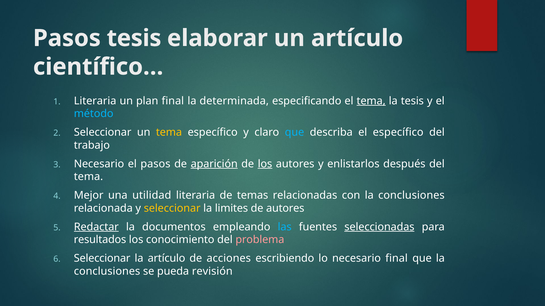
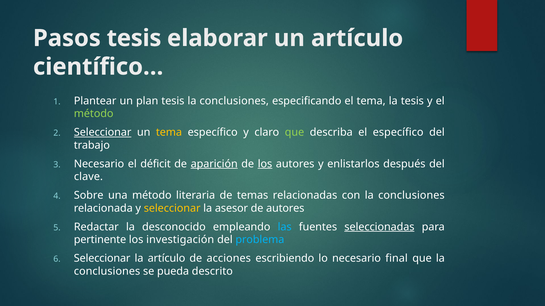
Literaria: Literaria -> Plantear (95, 101)
plan final: final -> tesis (173, 101)
determinada: determinada -> conclusiones (234, 101)
tema underline: present -> none (371, 101)
método colour: light blue -> light green (94, 114)
Seleccionar underline: none -> present (103, 133)
que colour: light blue -> light green (294, 133)
el pasos: pasos -> déficit (156, 164)
tema: tema -> clave (88, 177)
Mejor: Mejor -> Sobre (89, 196)
una utilidad: utilidad -> método (152, 196)
limites: limites -> asesor (231, 209)
Redactar underline: present -> none (96, 227)
documentos: documentos -> desconocido (174, 227)
resultados: resultados -> pertinente (100, 240)
conocimiento: conocimiento -> investigación (180, 240)
problema colour: pink -> light blue (260, 240)
revisión: revisión -> descrito (212, 272)
